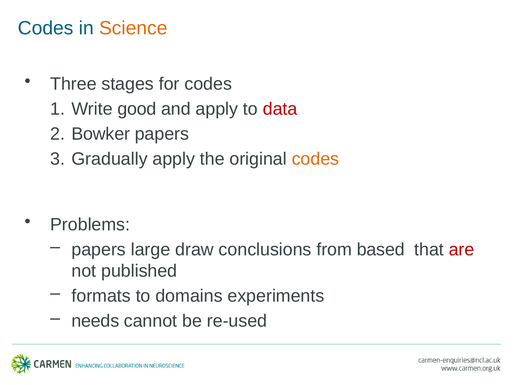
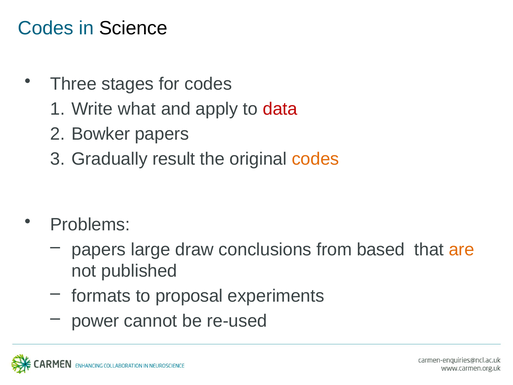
Science colour: orange -> black (133, 28)
good: good -> what (137, 109)
Gradually apply: apply -> result (174, 159)
are colour: red -> orange (462, 249)
domains: domains -> proposal (189, 296)
needs: needs -> power (95, 321)
